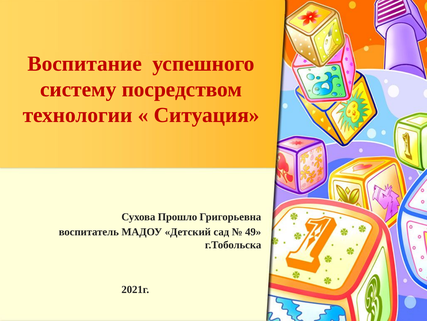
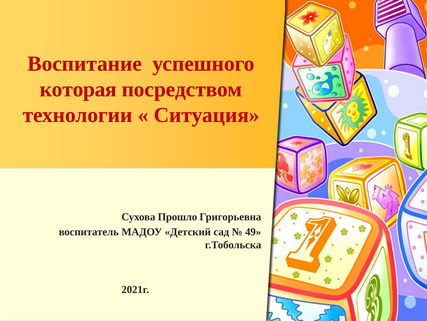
систему: систему -> которая (78, 89)
